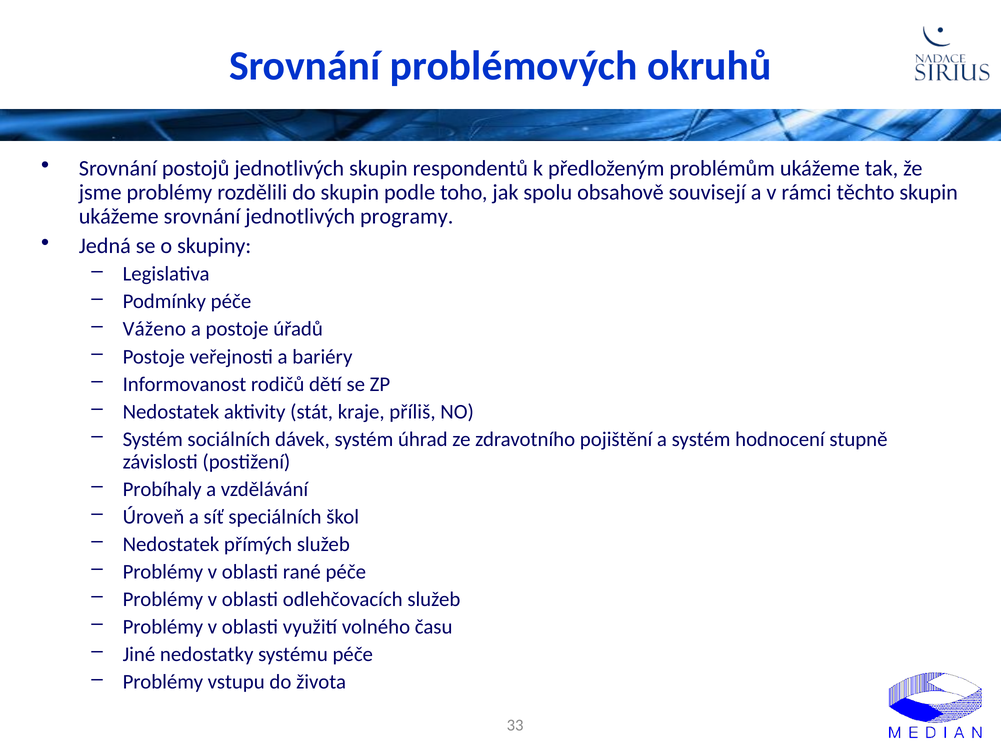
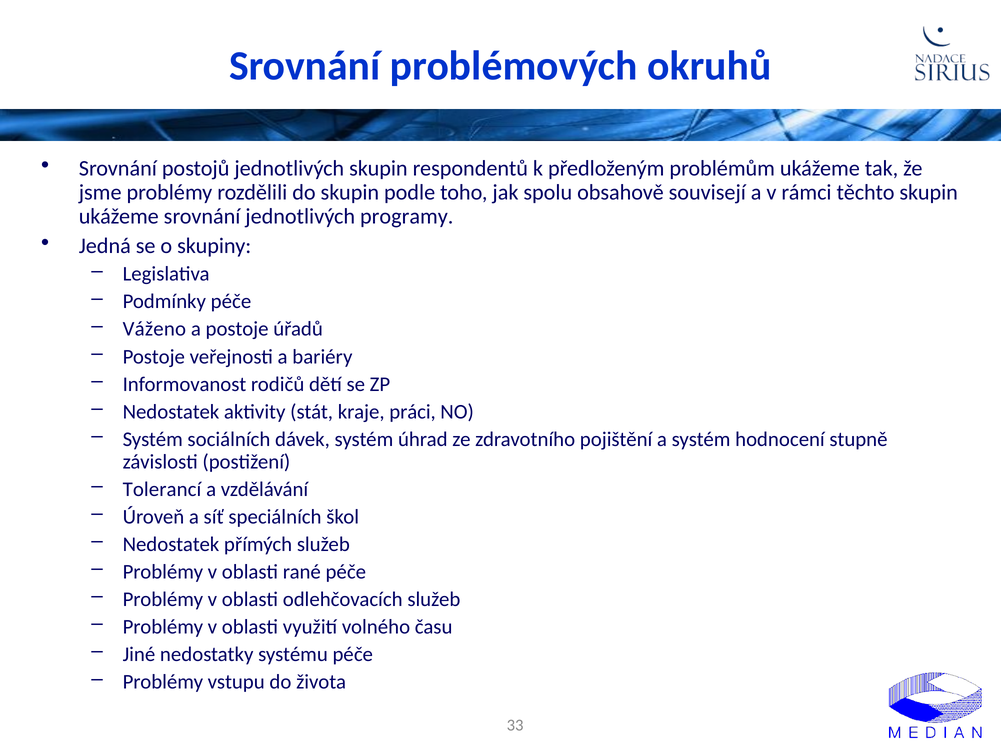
příliš: příliš -> práci (413, 412)
Probíhaly: Probíhaly -> Tolerancí (162, 489)
